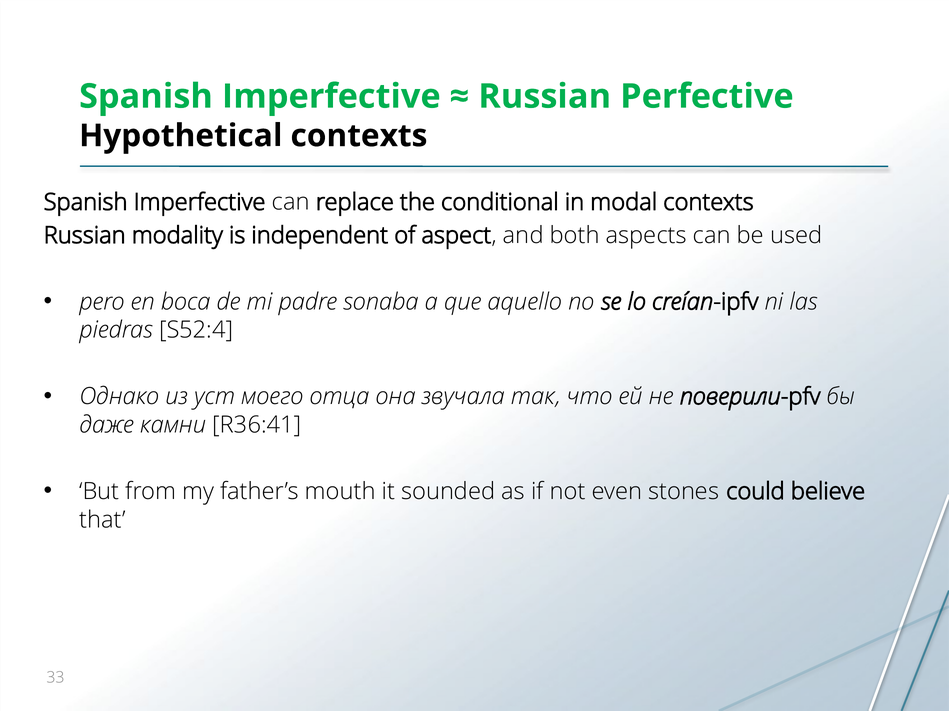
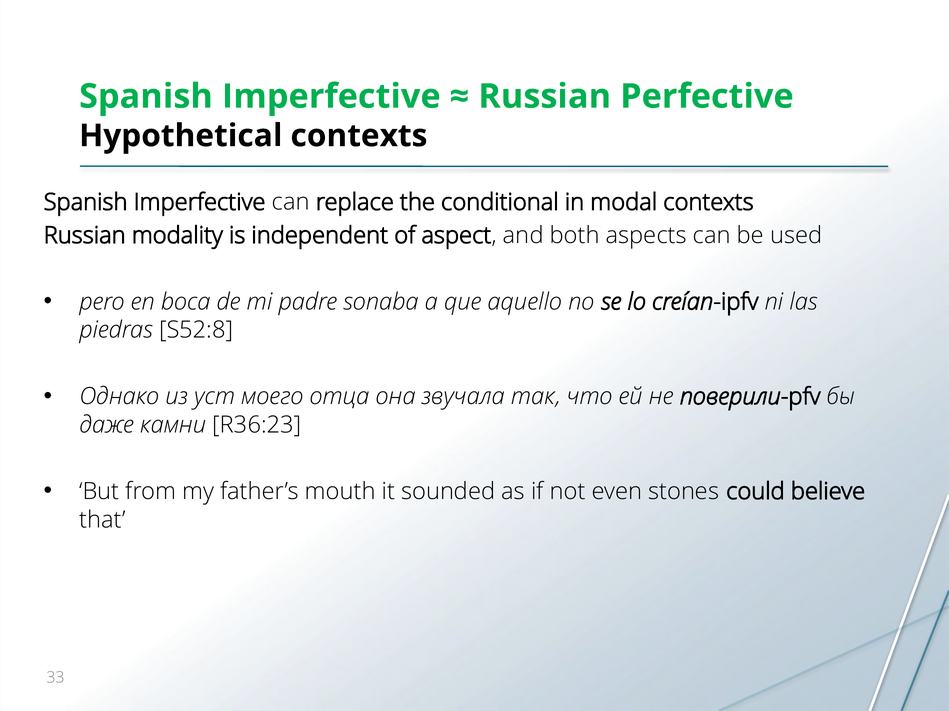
S52:4: S52:4 -> S52:8 (196, 330)
R36:41: R36:41 -> R36:23 (257, 425)
